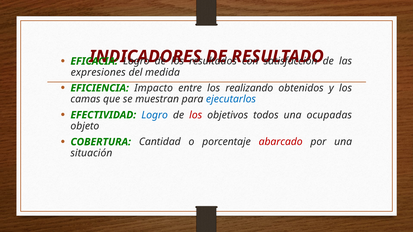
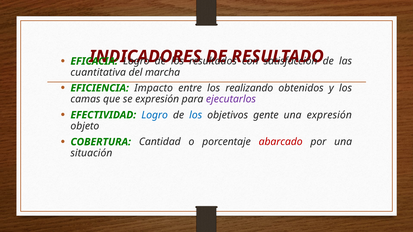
expresiones: expresiones -> cuantitativa (98, 72)
medida: medida -> marcha (163, 72)
se muestran: muestran -> expresión (157, 99)
ejecutarlos colour: blue -> purple (231, 99)
los colour: red -> blue (196, 115)
todos: todos -> gente (266, 115)
una ocupadas: ocupadas -> expresión (329, 115)
